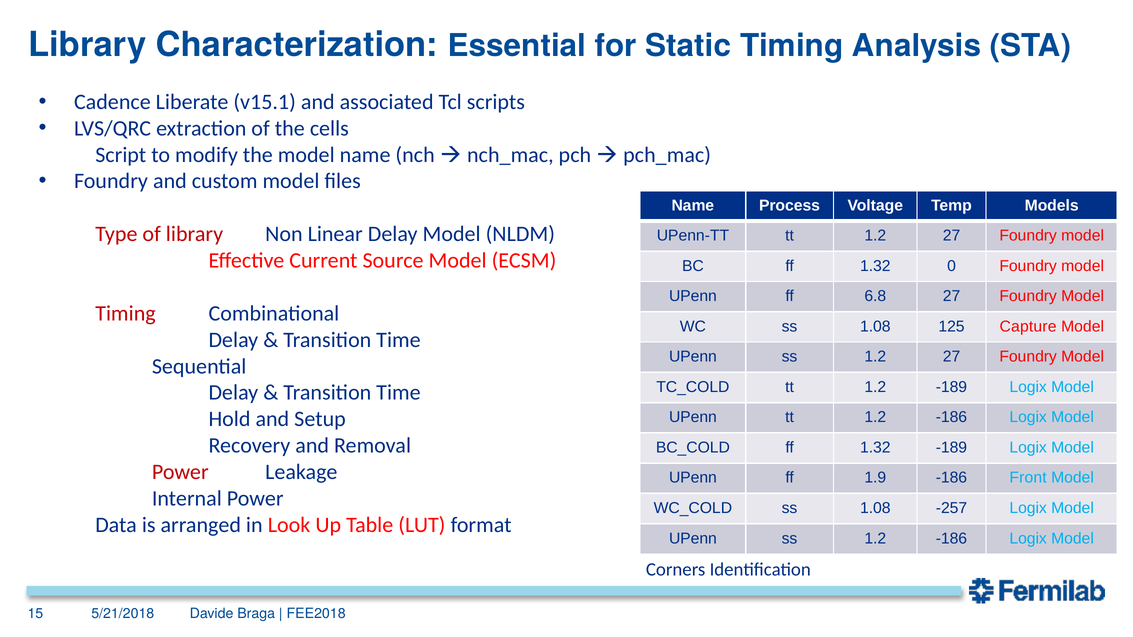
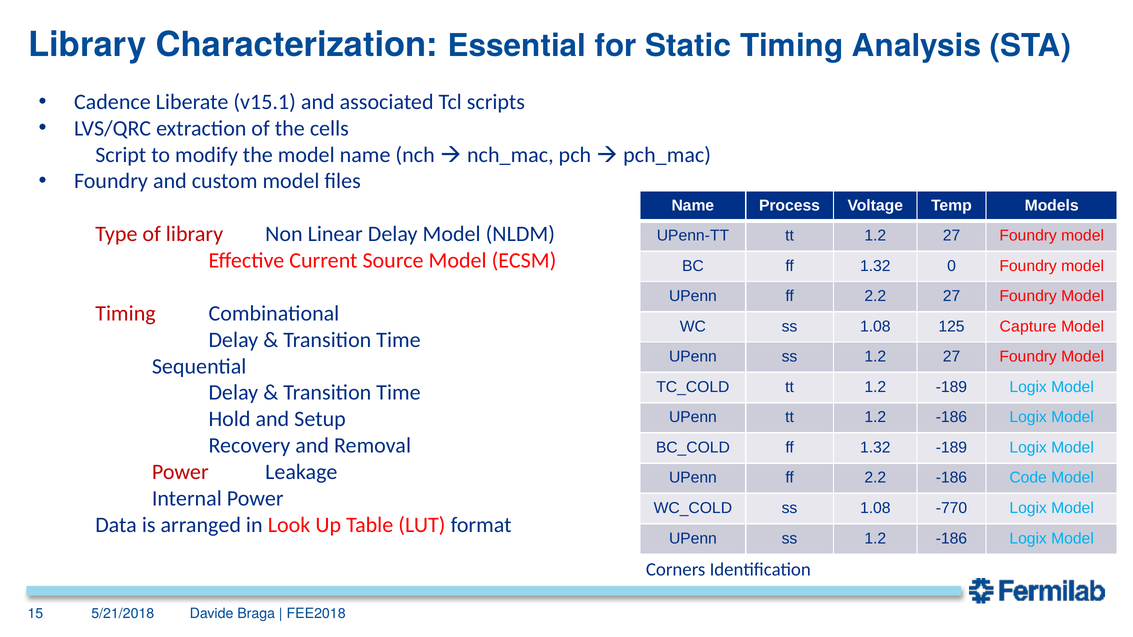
6.8: 6.8 -> 2.2 (875, 296)
1.9: 1.9 -> 2.2 (875, 478)
Front: Front -> Code (1028, 478)
-257: -257 -> -770 (951, 508)
